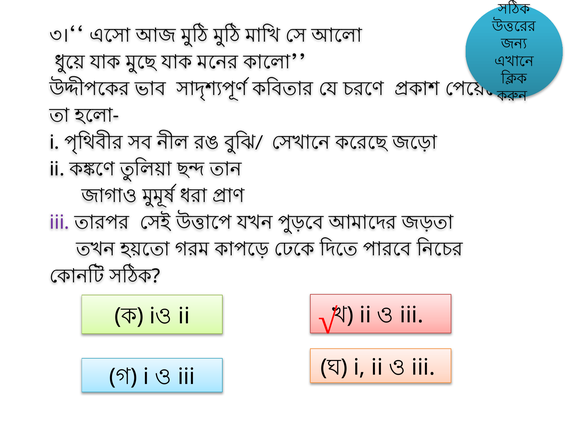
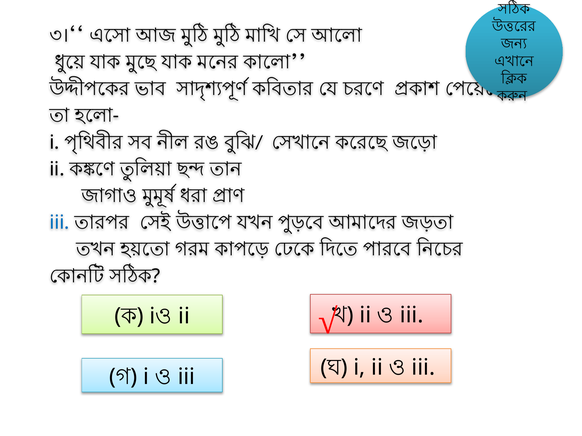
iii colour: purple -> blue (59, 223)
